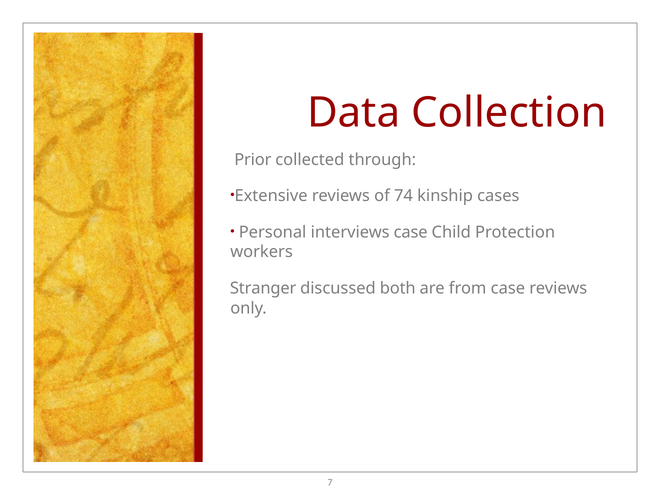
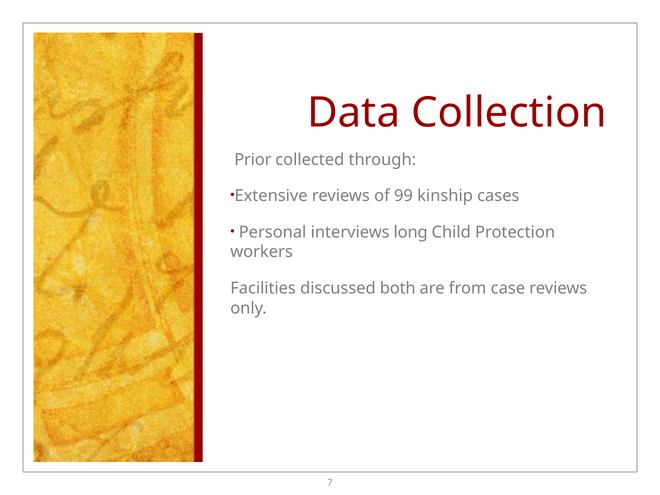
74: 74 -> 99 (403, 196)
interviews case: case -> long (411, 232)
Stranger: Stranger -> Facilities (263, 288)
